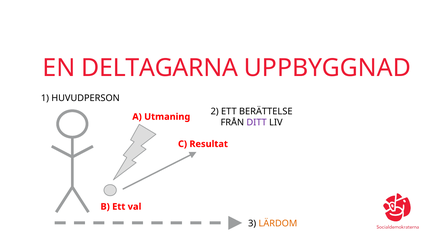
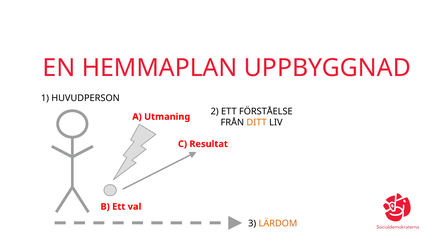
DELTAGARNA: DELTAGARNA -> HEMMAPLAN (160, 68)
BERÄTTELSE: BERÄTTELSE -> FÖRSTÅELSE (266, 111)
DITT colour: purple -> orange (257, 122)
